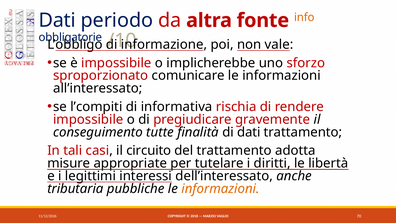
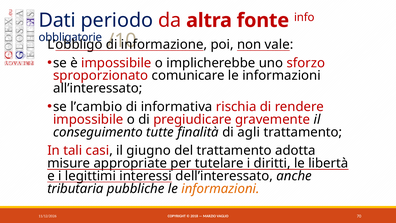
info colour: orange -> red (304, 17)
l’compiti: l’compiti -> l’cambio (96, 107)
di dati: dati -> agli (249, 132)
circuito: circuito -> giugno (149, 150)
